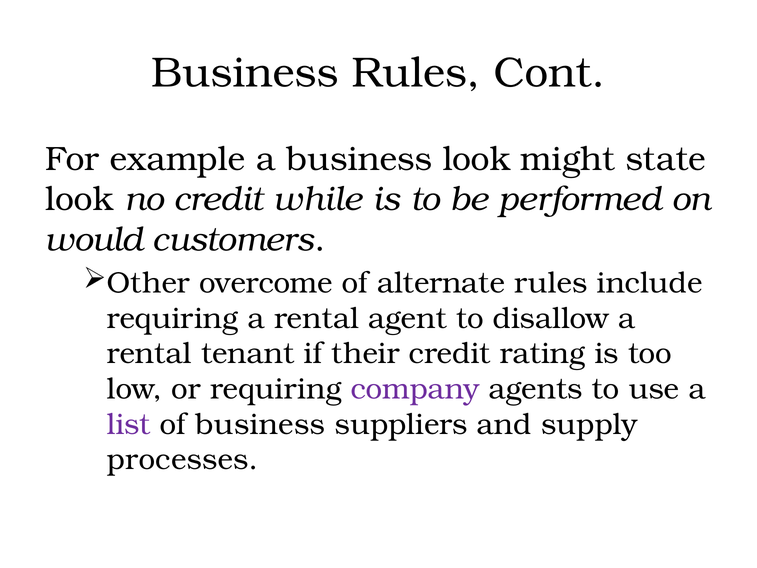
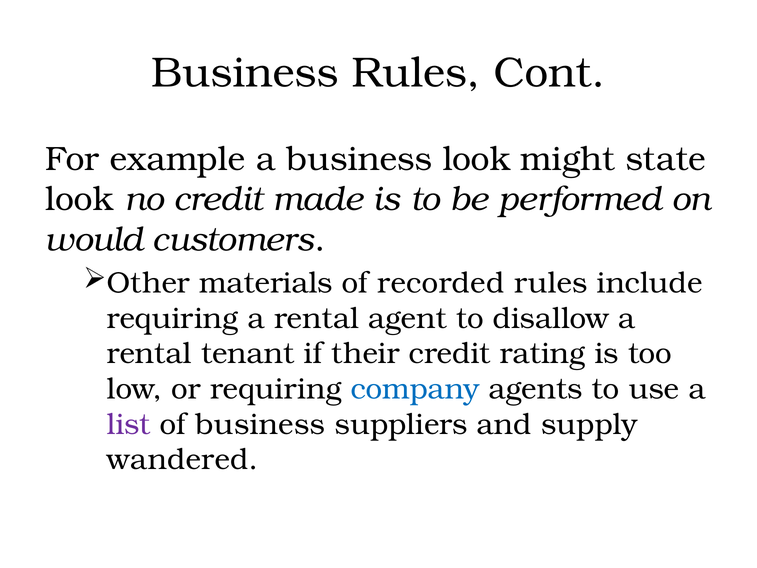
while: while -> made (318, 199)
overcome: overcome -> materials (266, 283)
alternate: alternate -> recorded (441, 283)
company colour: purple -> blue (415, 389)
processes: processes -> wandered (183, 459)
